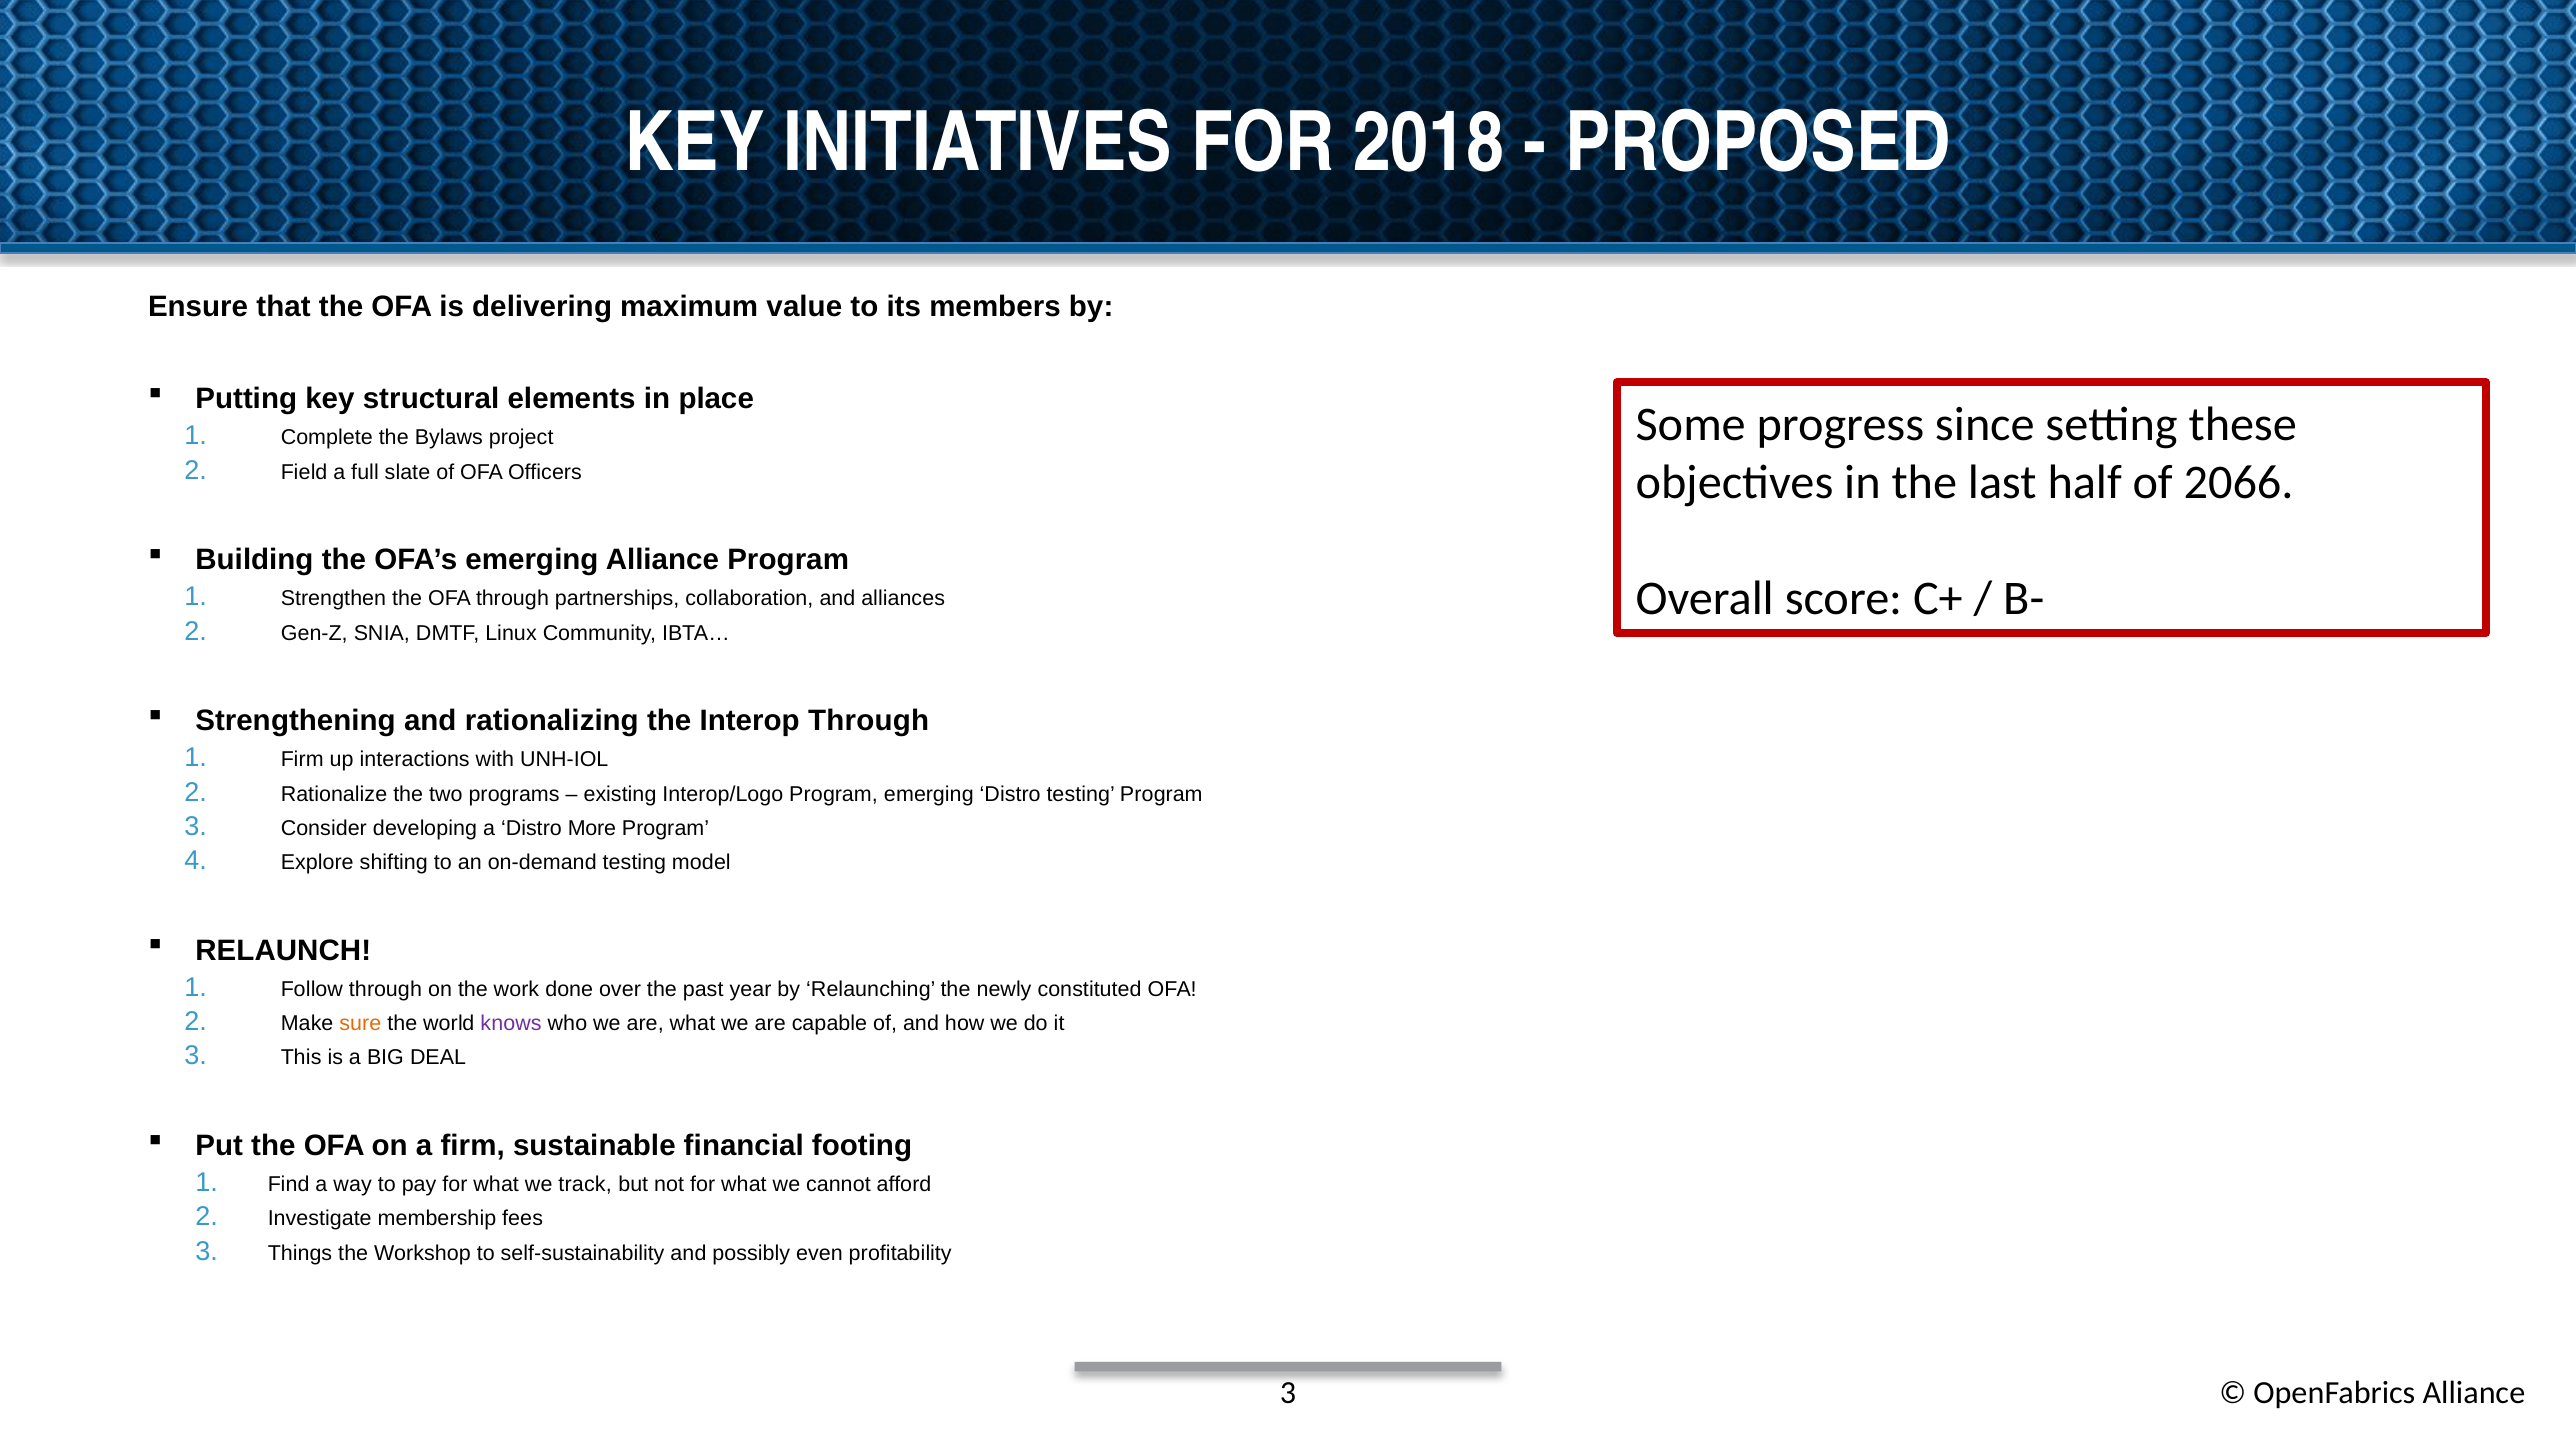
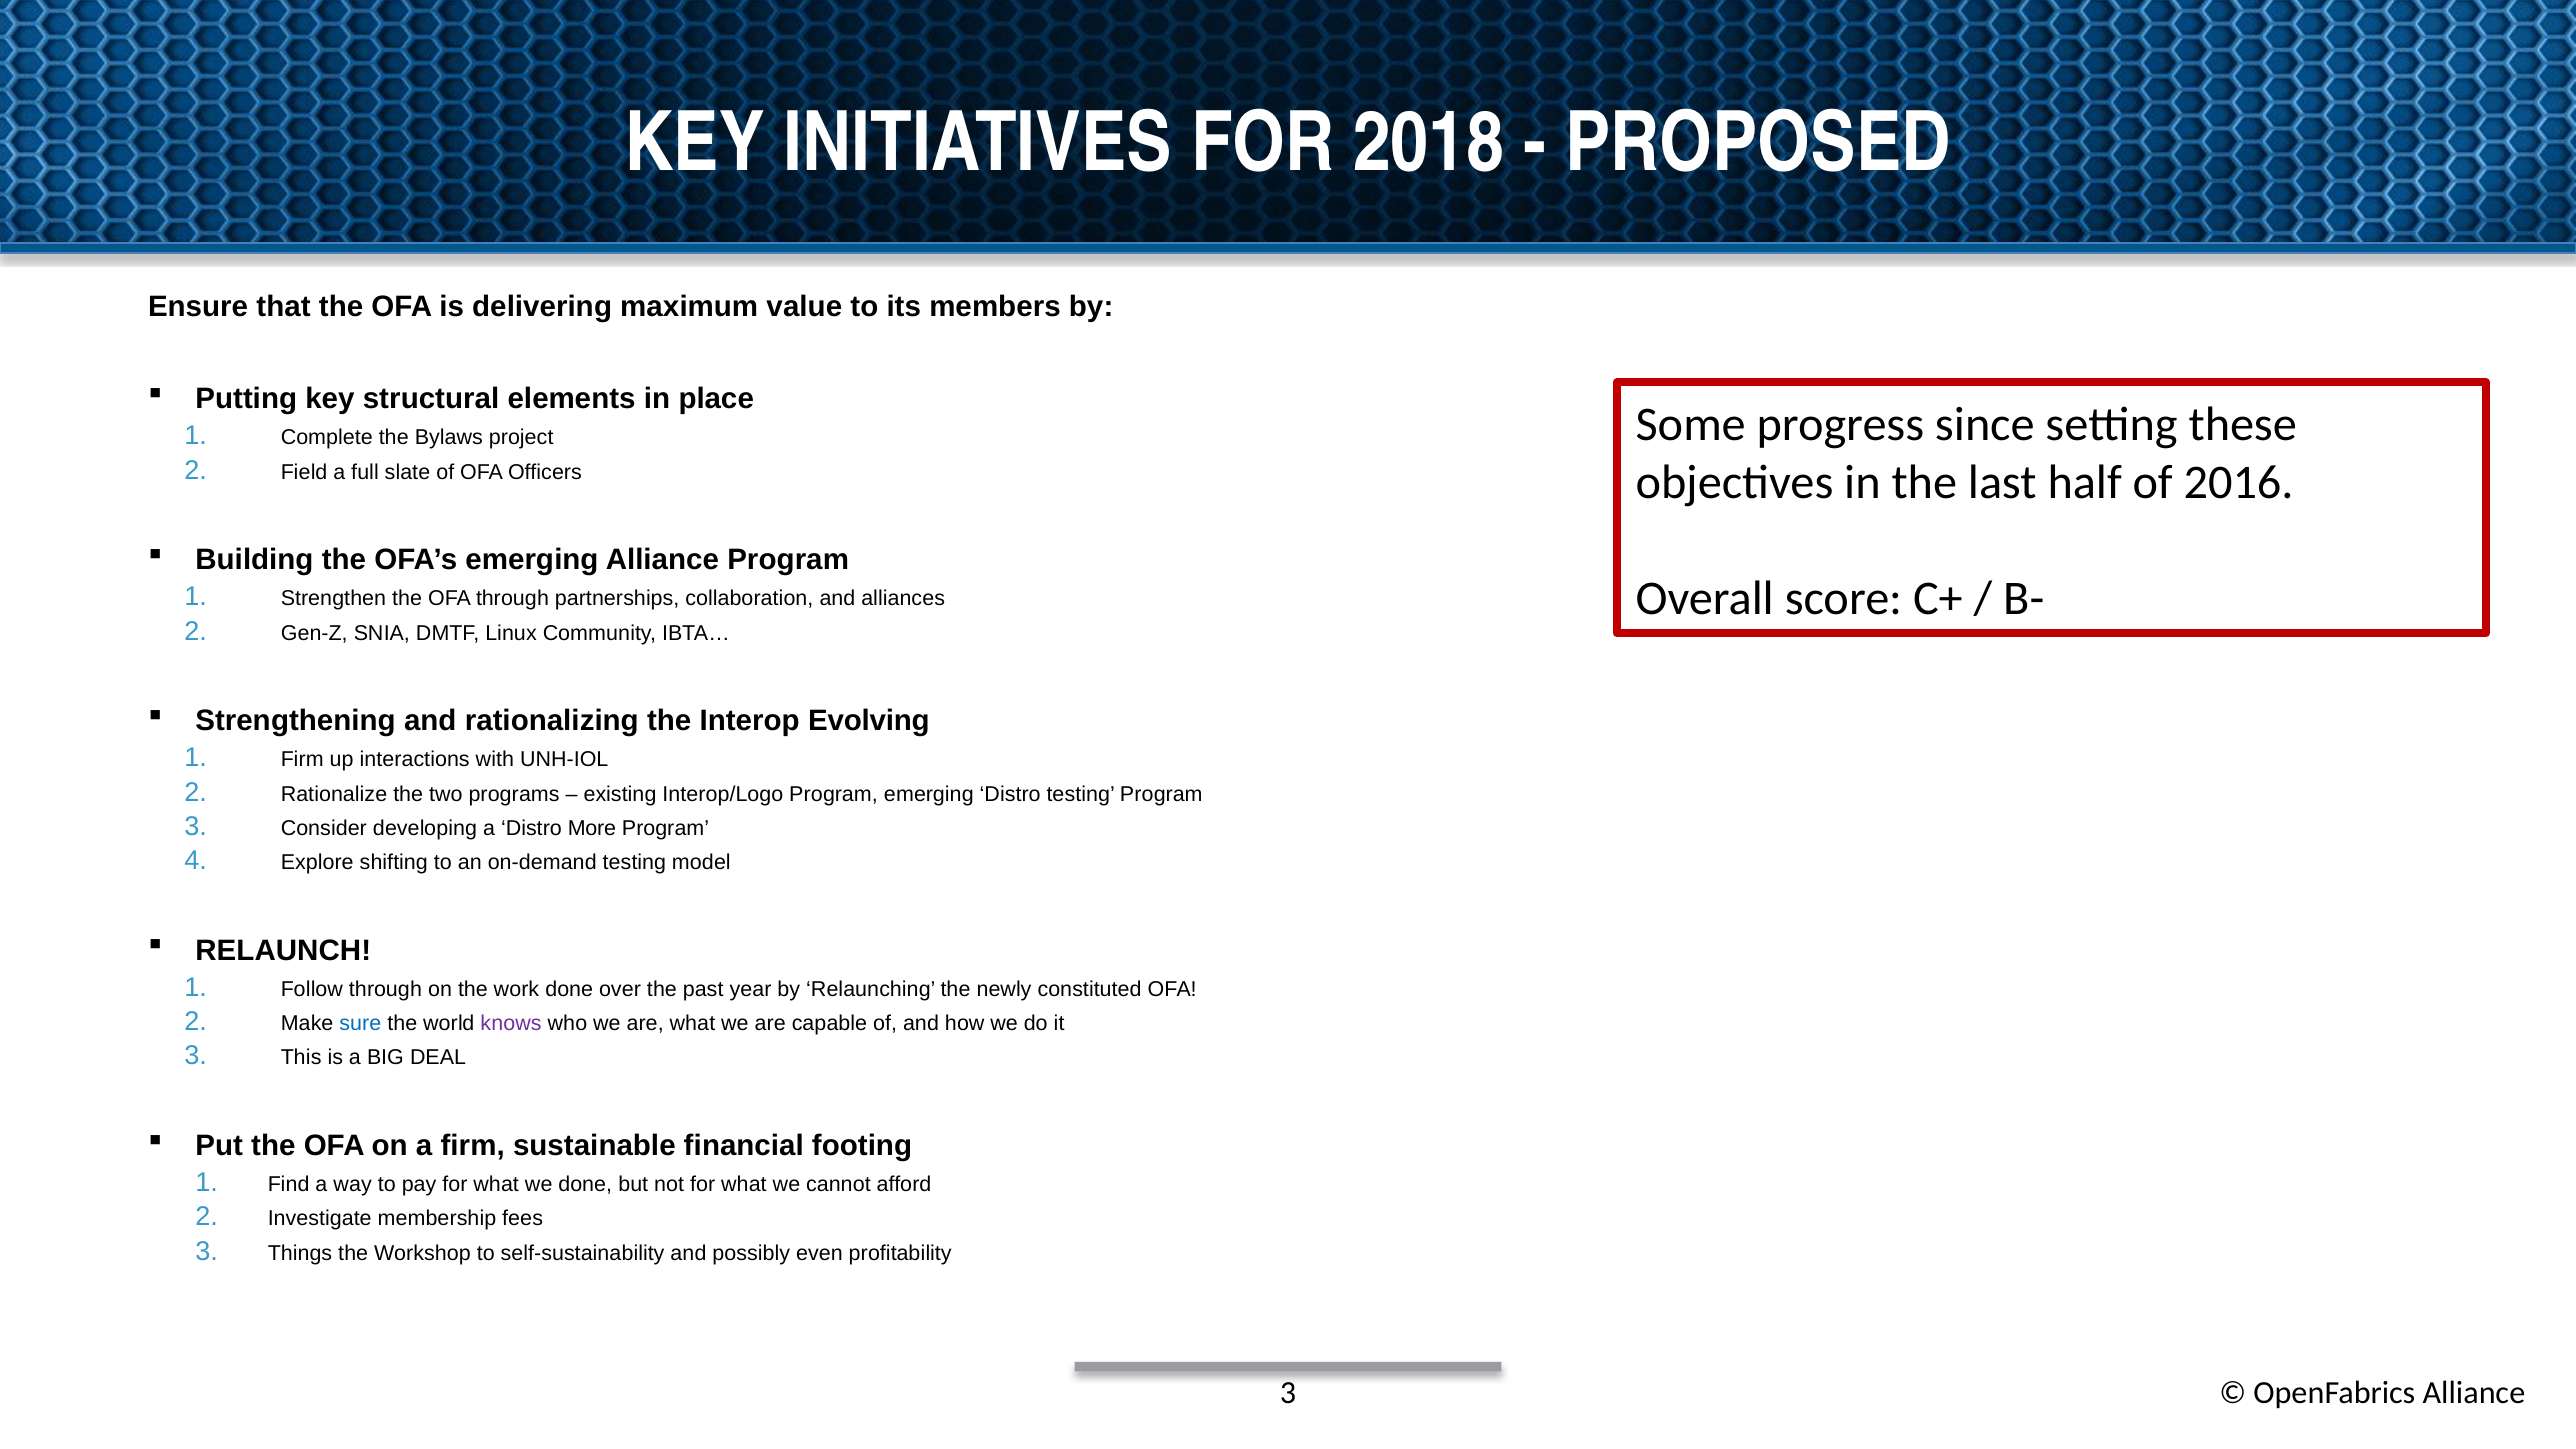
2066: 2066 -> 2016 (2239, 482)
Interop Through: Through -> Evolving (869, 721)
sure colour: orange -> blue (360, 1023)
we track: track -> done (585, 1184)
